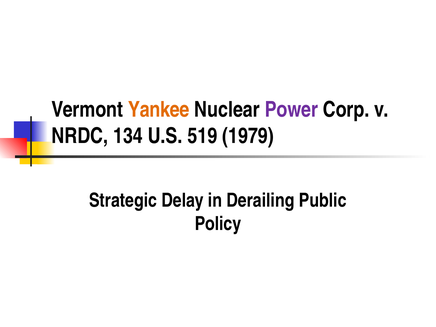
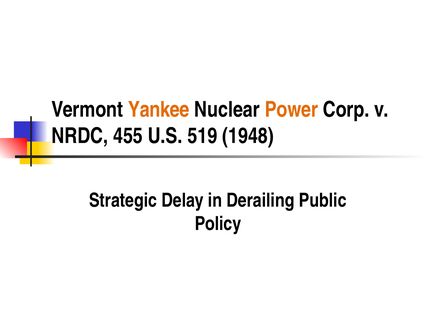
Power colour: purple -> orange (291, 110)
134: 134 -> 455 (128, 136)
1979: 1979 -> 1948 (248, 136)
